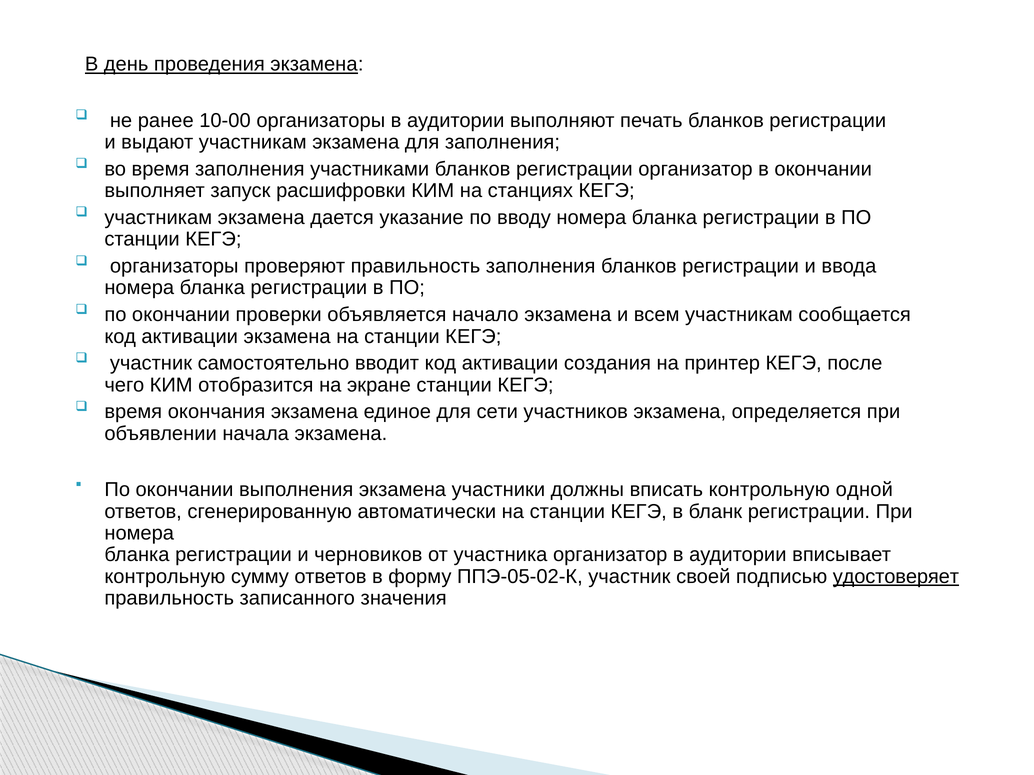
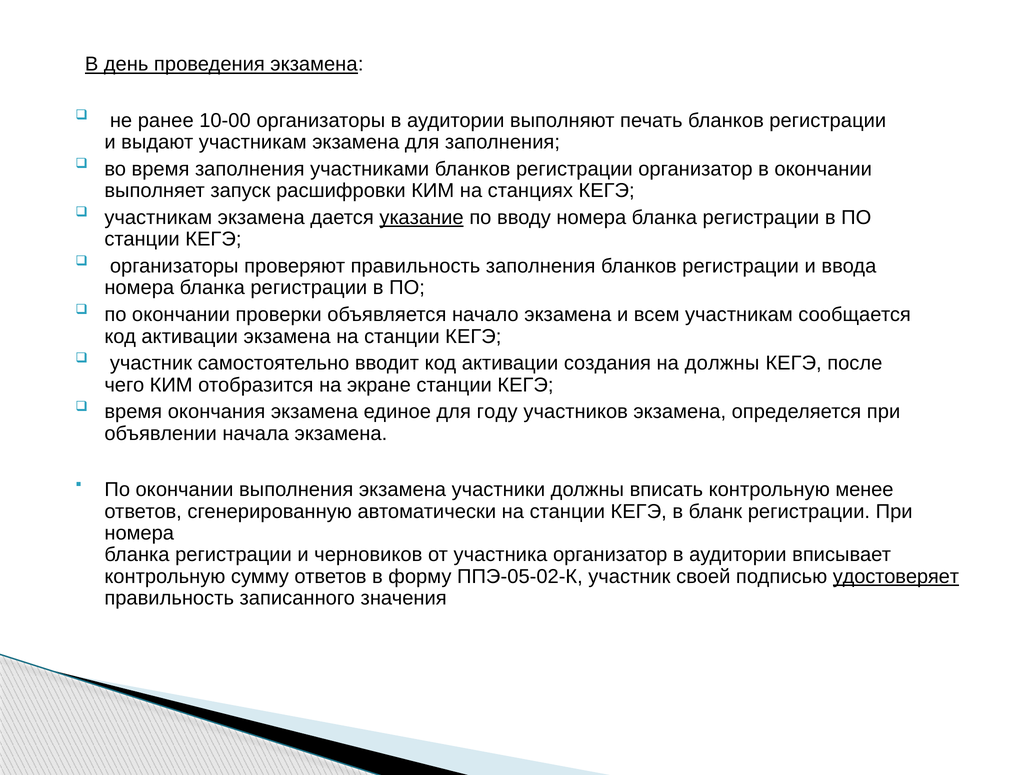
указание underline: none -> present (422, 218)
на принтер: принтер -> должны (722, 363)
сети: сети -> году (497, 412)
одной: одной -> менее (864, 490)
